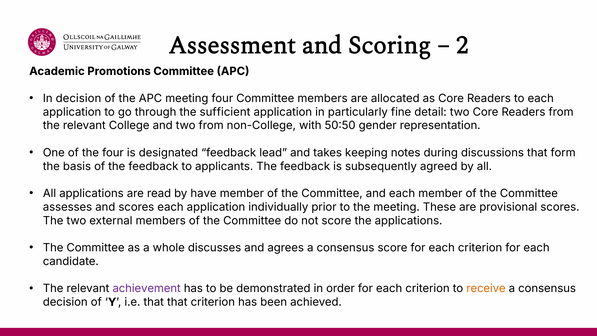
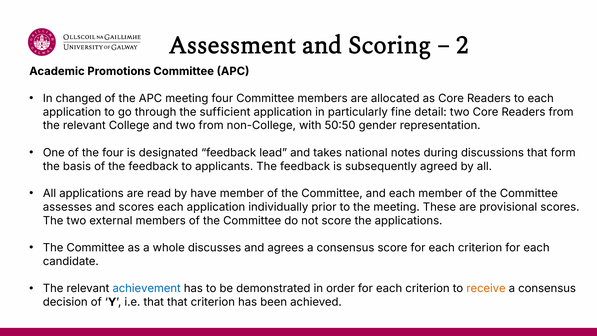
In decision: decision -> changed (79, 98)
keeping: keeping -> national (366, 153)
achievement colour: purple -> blue (147, 288)
